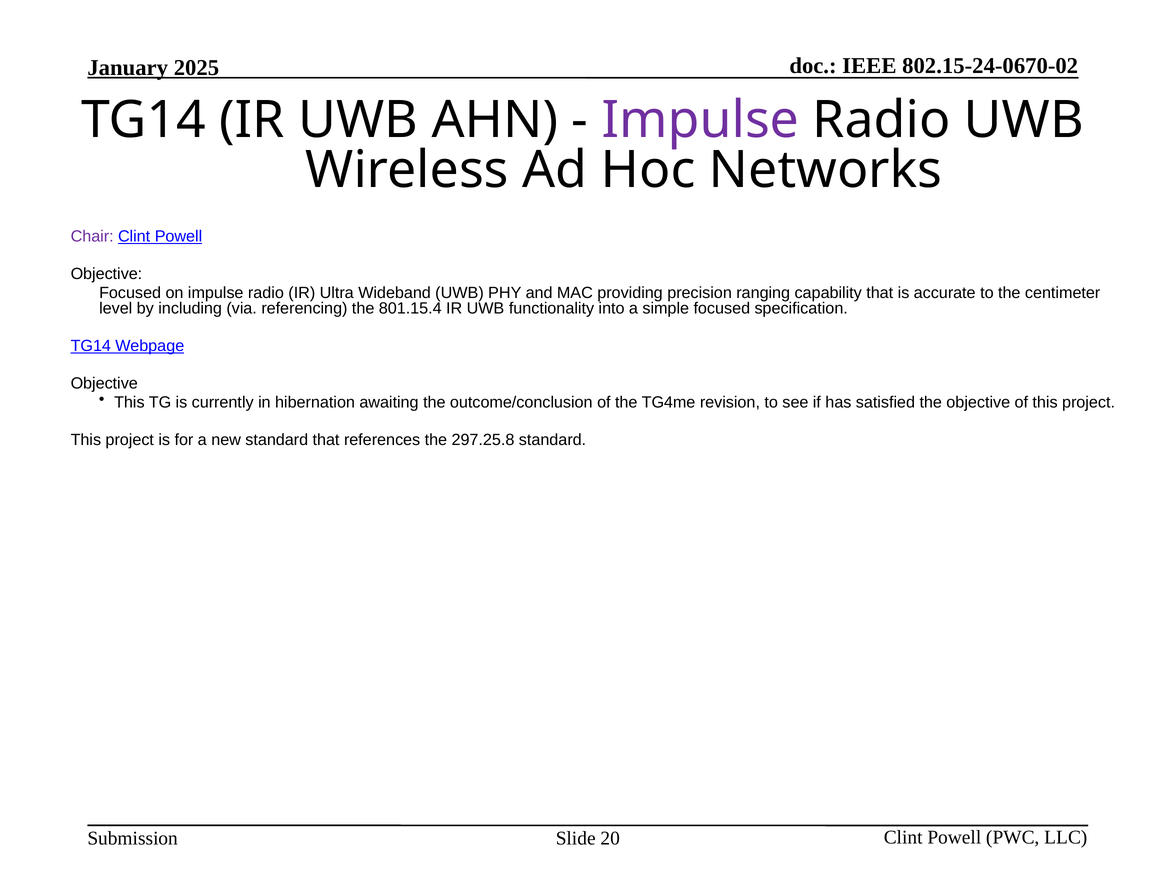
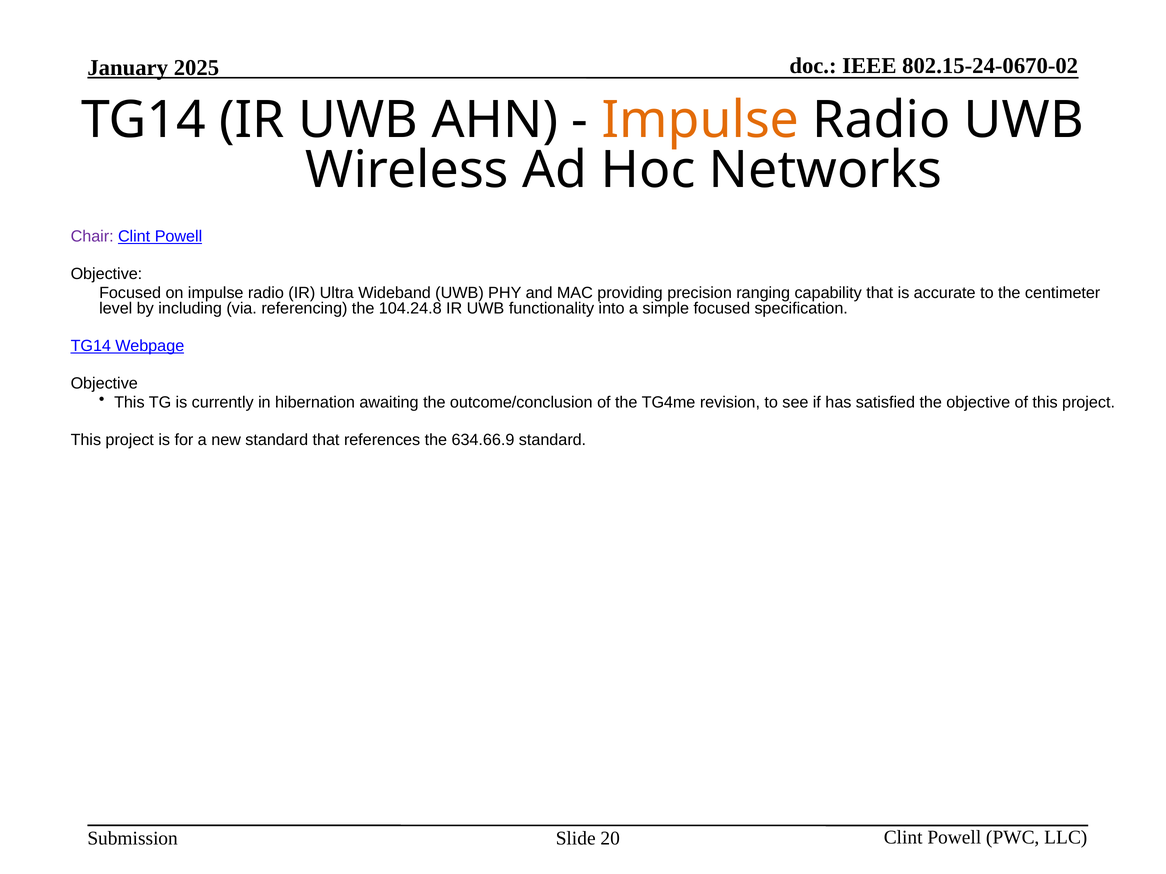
Impulse colour: purple -> orange (700, 120)
801.15.4: 801.15.4 -> 104.24.8 (410, 308)
297.25.8: 297.25.8 -> 634.66.9 (483, 440)
